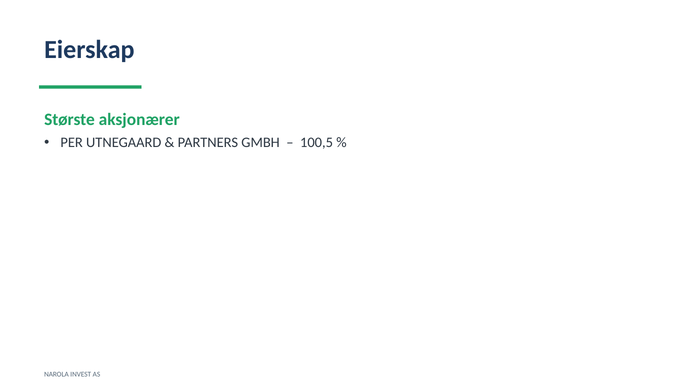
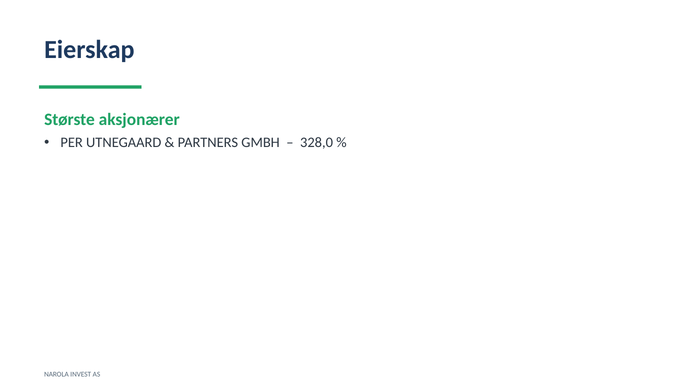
100,5: 100,5 -> 328,0 (317, 143)
